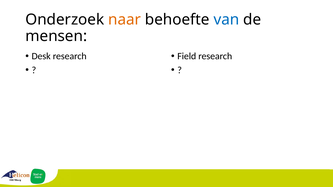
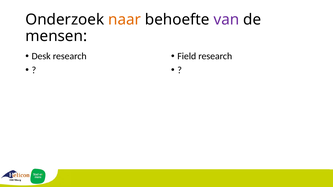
van colour: blue -> purple (226, 20)
